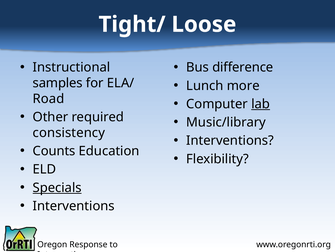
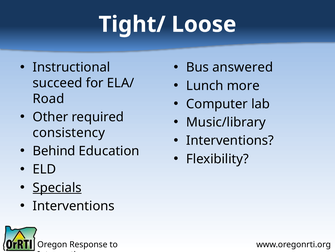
difference: difference -> answered (243, 67)
samples: samples -> succeed (58, 83)
lab underline: present -> none (261, 104)
Counts: Counts -> Behind (54, 151)
